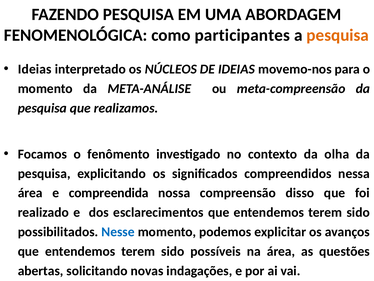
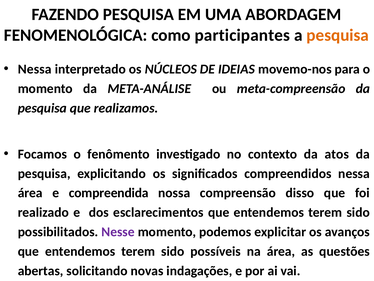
Ideias: Ideias -> Nessa (35, 69)
olha: olha -> atos (337, 154)
Nesse colour: blue -> purple (118, 232)
